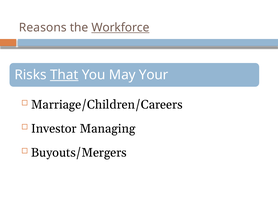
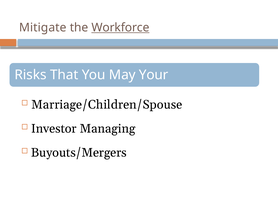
Reasons: Reasons -> Mitigate (43, 27)
That underline: present -> none (64, 75)
Marriage/Children/Careers: Marriage/Children/Careers -> Marriage/Children/Spouse (107, 104)
